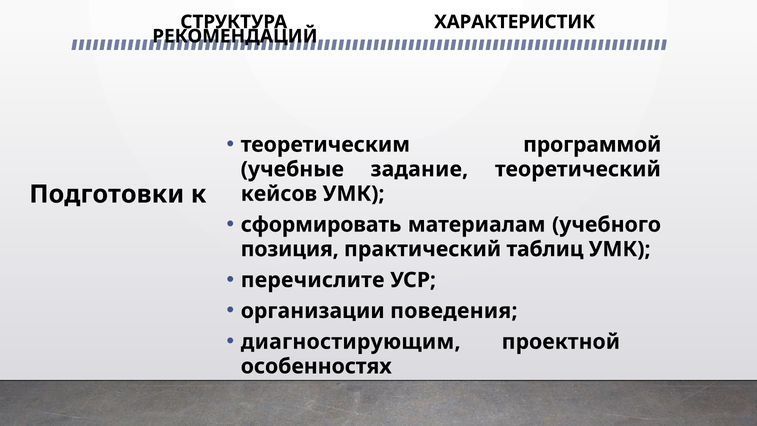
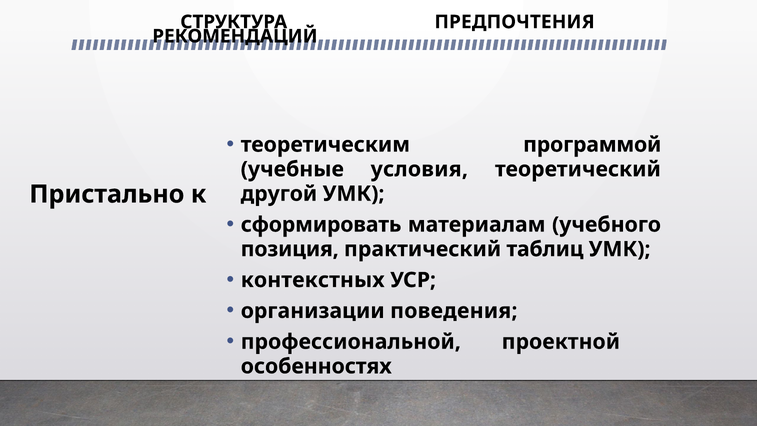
ХАРАКТЕРИСТИК: ХАРАКТЕРИСТИК -> ПРЕДПОЧТЕНИЯ (515, 22)
задание: задание -> условия (419, 169)
Подготовки: Подготовки -> Пристально (107, 194)
кейсов: кейсов -> другой (279, 194)
перечислите: перечислите -> контекстных (313, 280)
диагностирующим: диагностирующим -> профессиональной (351, 342)
